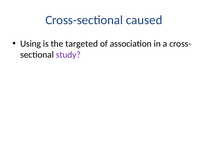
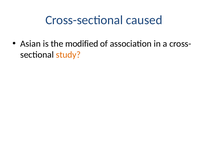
Using: Using -> Asian (31, 44)
targeted: targeted -> modified (82, 44)
study colour: purple -> orange (68, 55)
